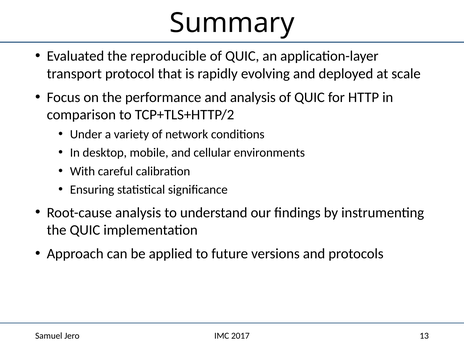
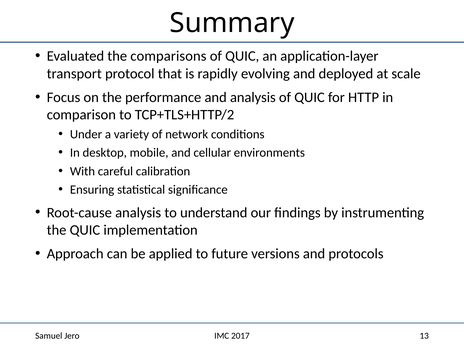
reproducible: reproducible -> comparisons (168, 56)
